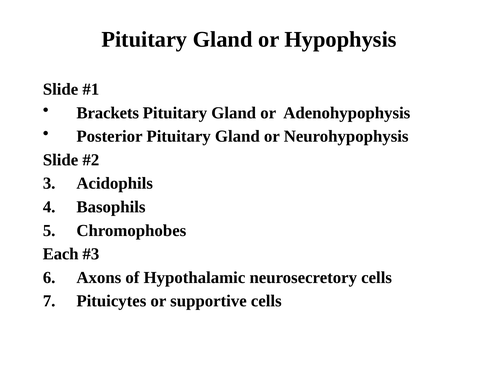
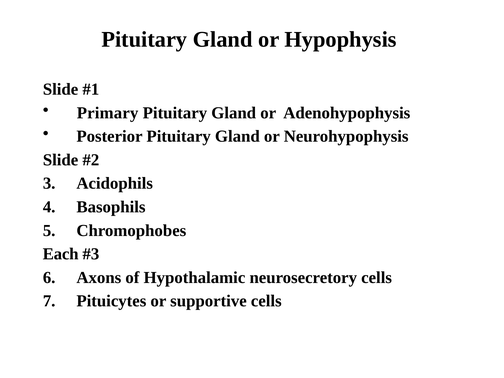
Brackets: Brackets -> Primary (108, 113)
